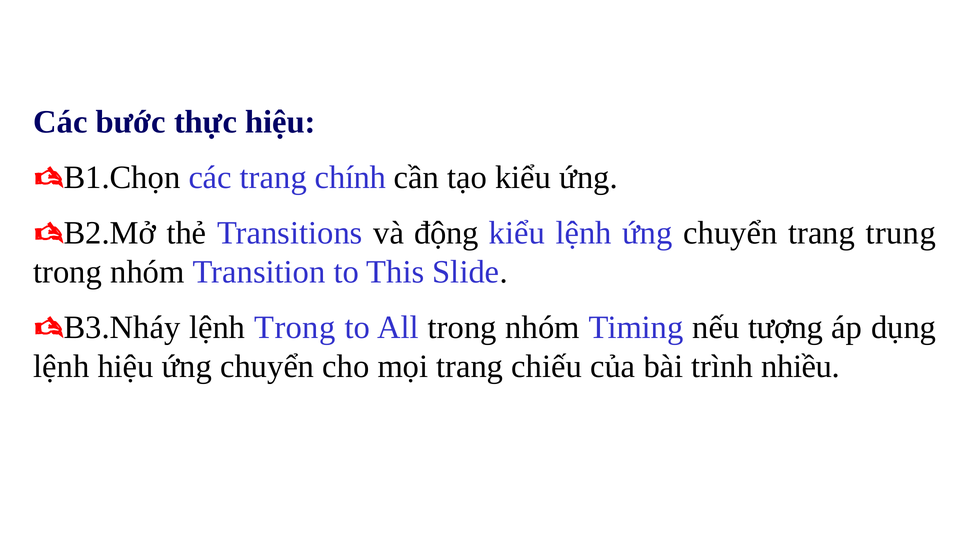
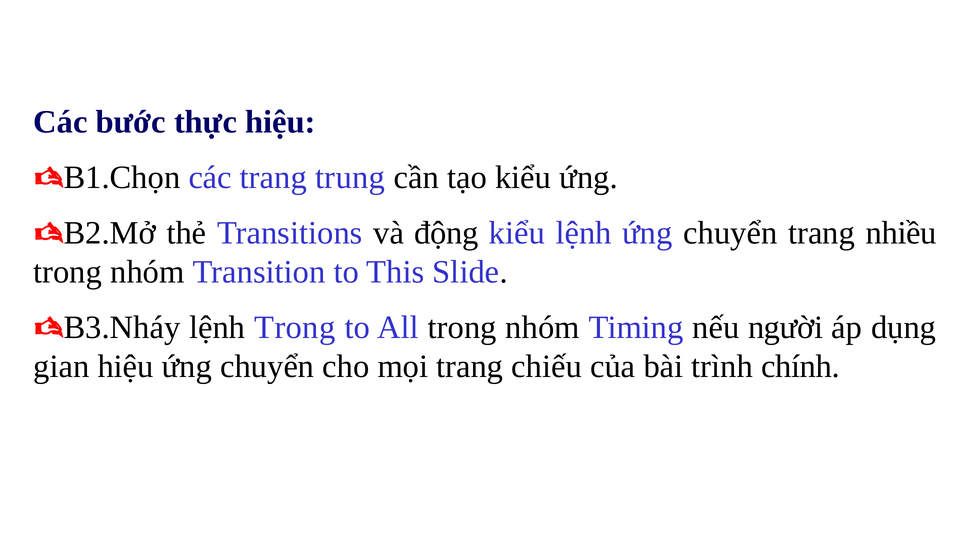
chính: chính -> trung (350, 177)
trung: trung -> nhiều (901, 233)
tượng: tượng -> người (786, 327)
lệnh: lệnh -> gian (61, 367)
nhiều: nhiều -> chính (801, 367)
